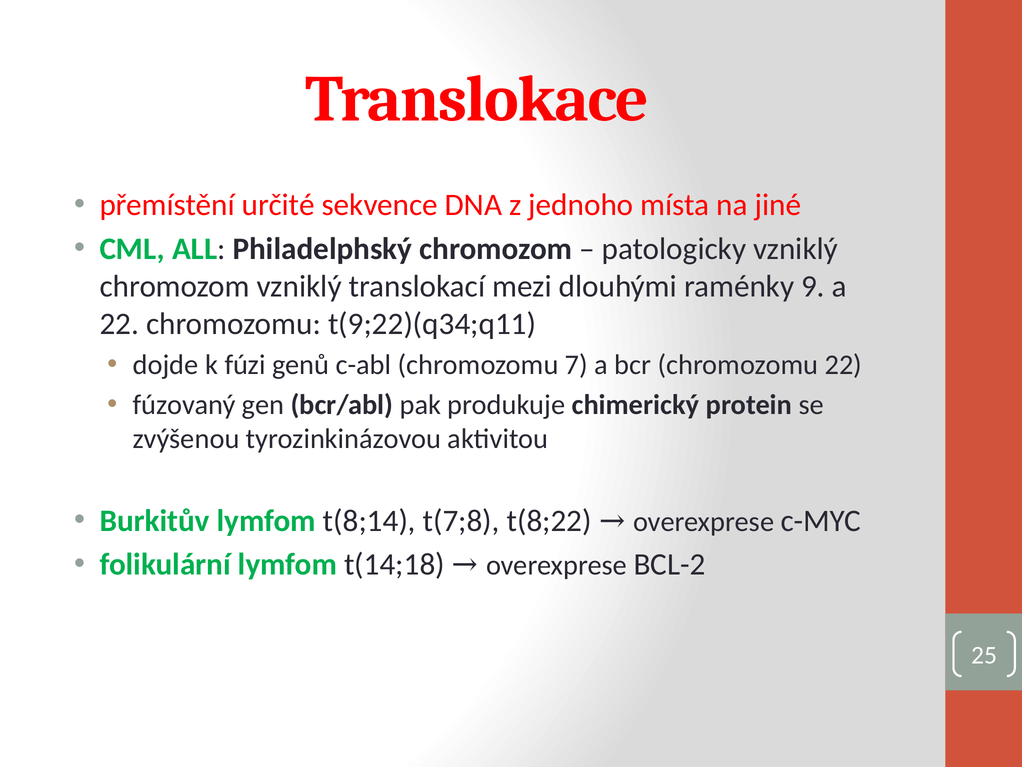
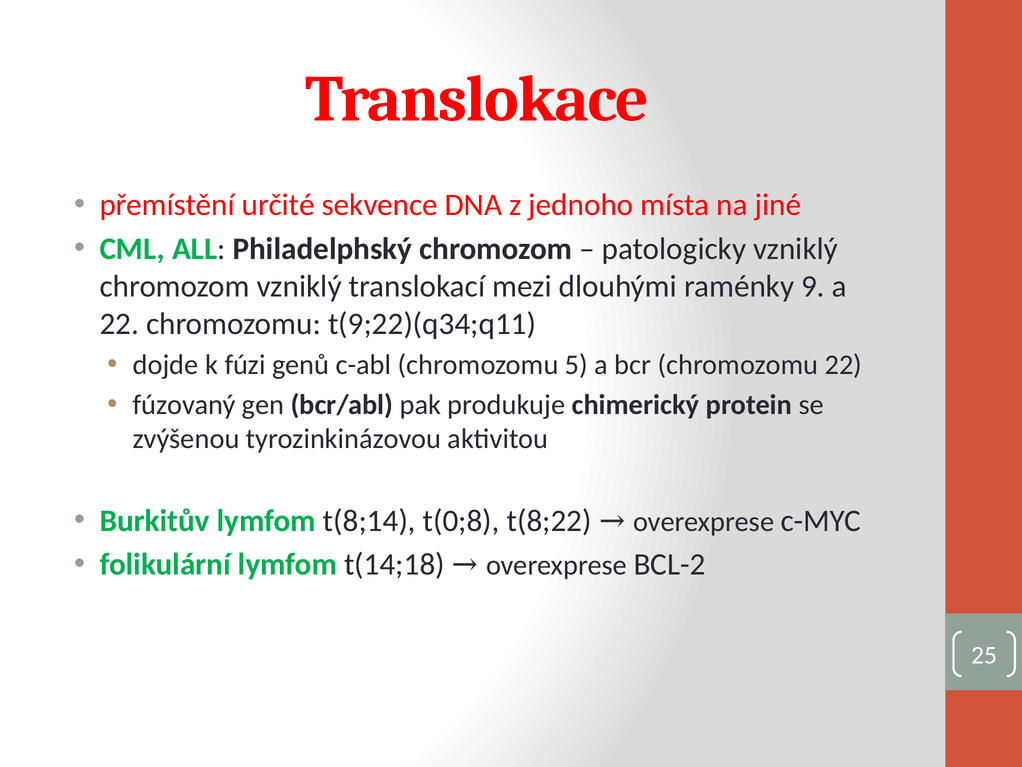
7: 7 -> 5 (576, 365)
t(7;8: t(7;8 -> t(0;8 (461, 521)
